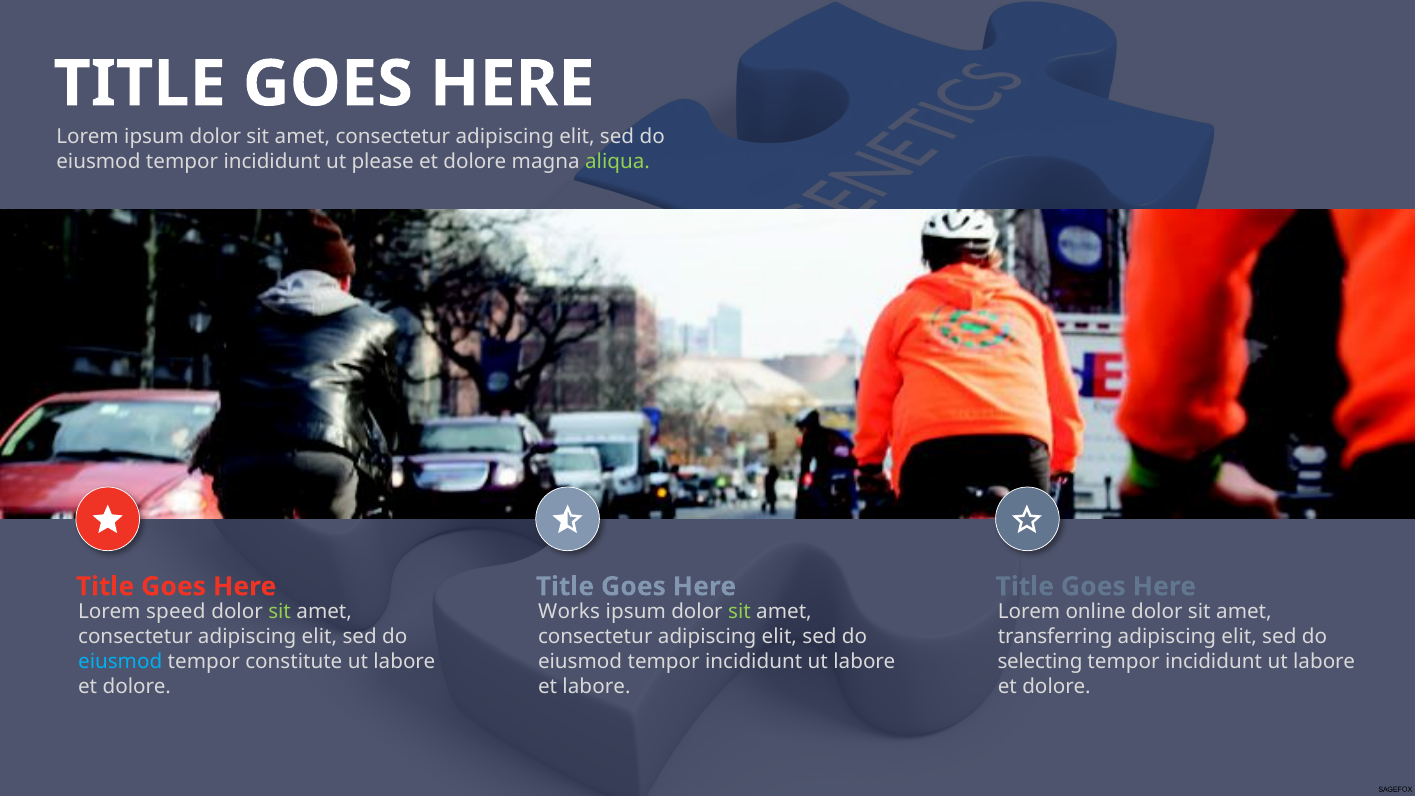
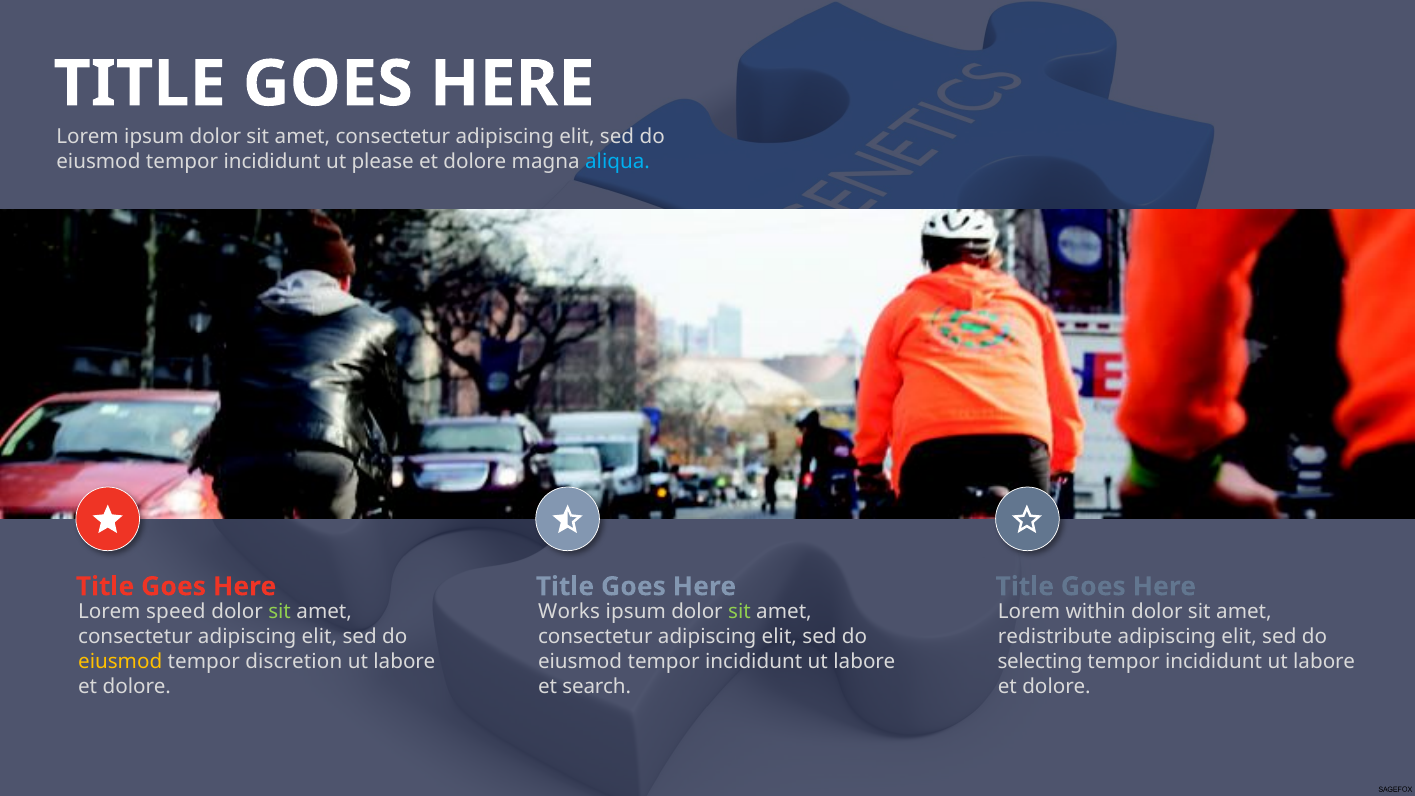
aliqua colour: light green -> light blue (618, 161)
online: online -> within (1096, 612)
transferring: transferring -> redistribute (1055, 637)
eiusmod colour: light blue -> yellow (120, 662)
constitute: constitute -> discretion (294, 662)
et labore: labore -> search (597, 686)
